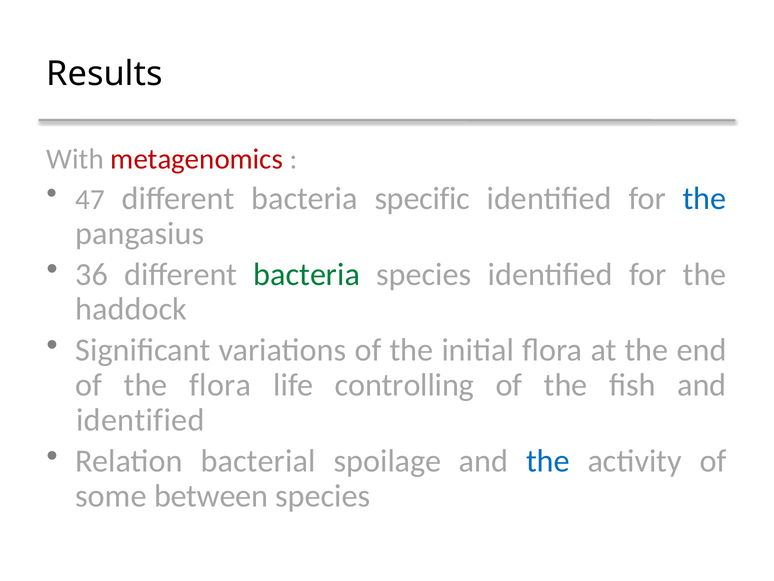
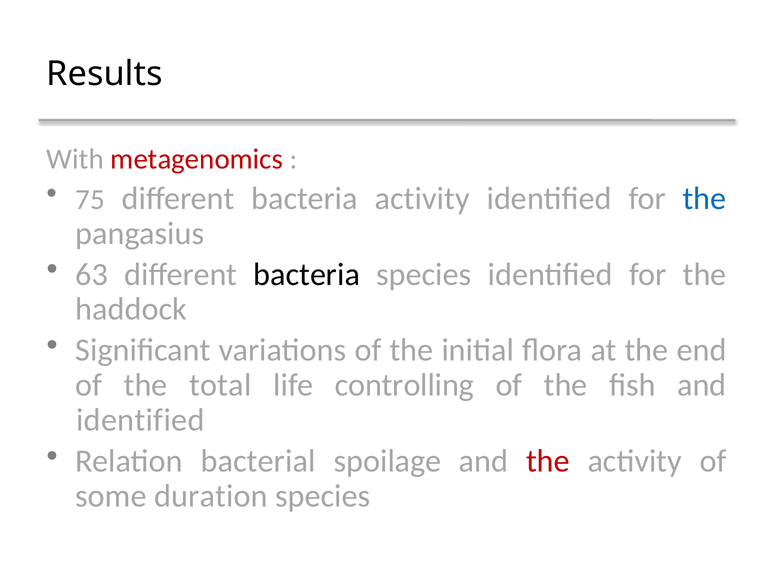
47: 47 -> 75 (90, 199)
bacteria specific: specific -> activity (422, 198)
36: 36 -> 63 (92, 274)
bacteria colour: green -> black (307, 274)
the flora: flora -> total (220, 385)
the colour: blue -> red (548, 461)
between: between -> duration (211, 495)
